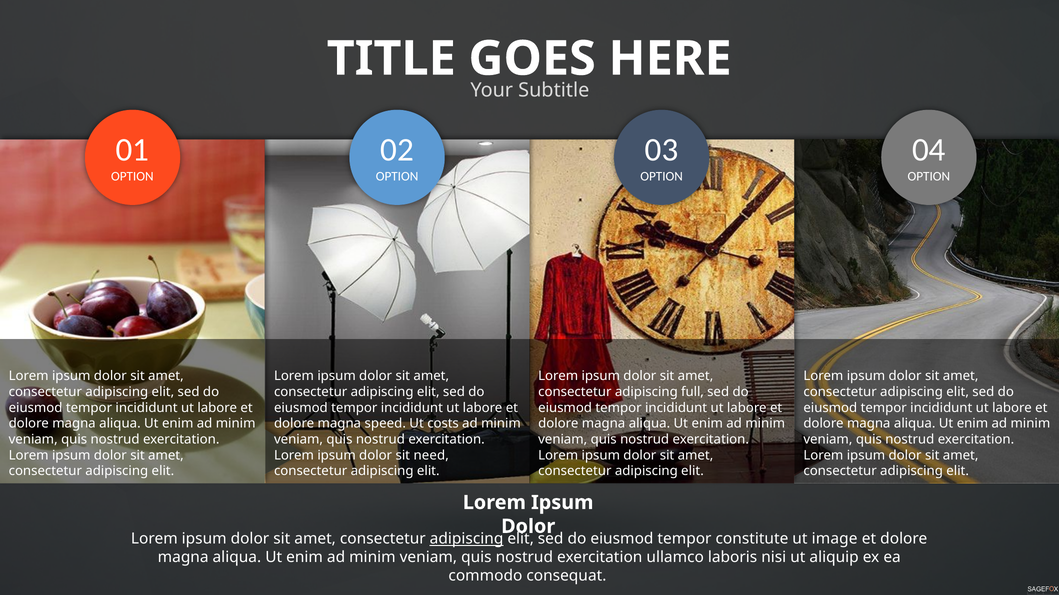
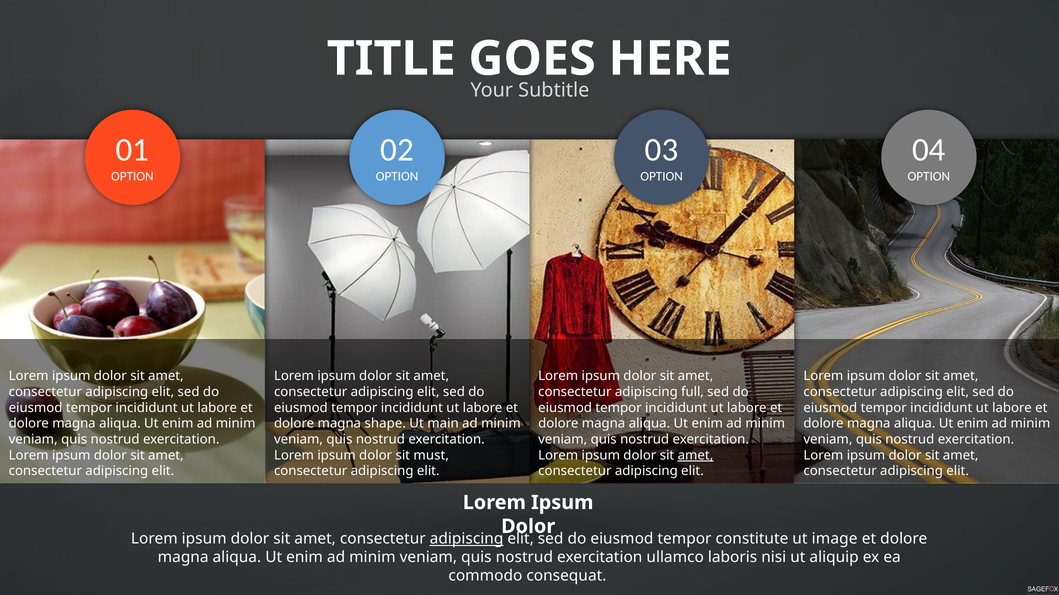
speed: speed -> shape (385, 424)
costs: costs -> main (443, 424)
need: need -> must (431, 456)
amet underline: none -> present (695, 456)
